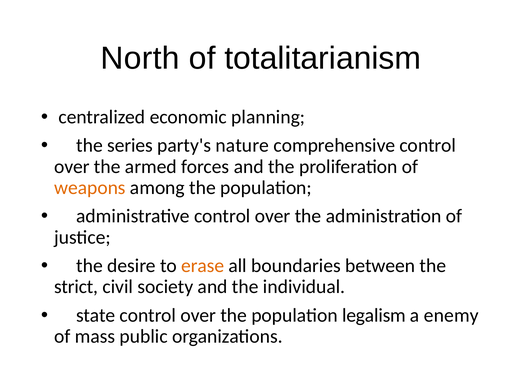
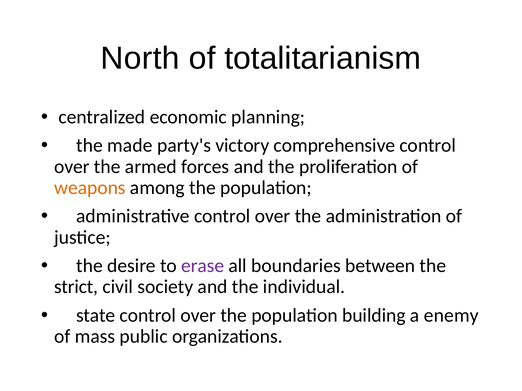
series: series -> made (130, 146)
nature: nature -> victory (242, 146)
erase colour: orange -> purple (203, 266)
legalism: legalism -> building (374, 316)
